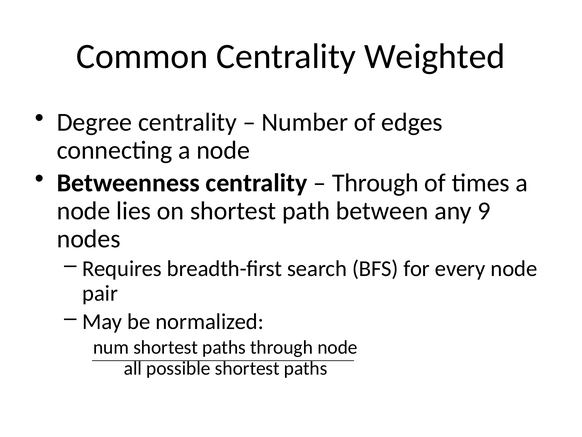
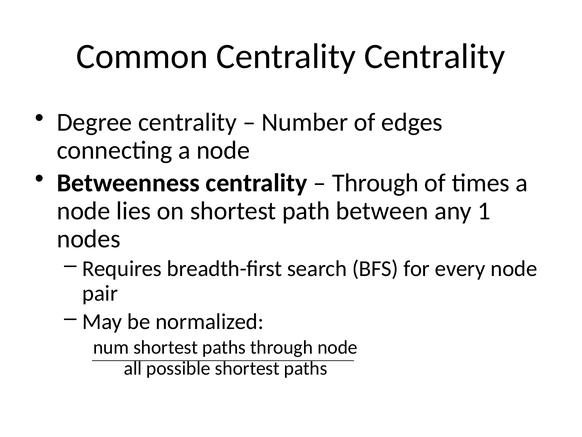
Centrality Weighted: Weighted -> Centrality (435, 56)
9: 9 -> 1 (484, 211)
